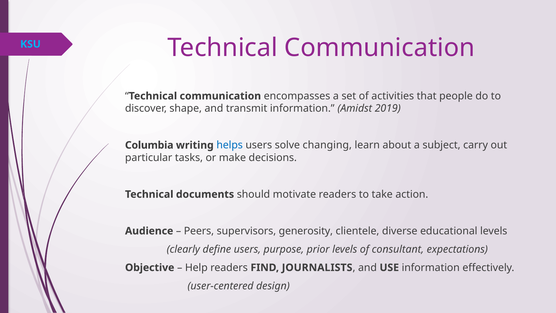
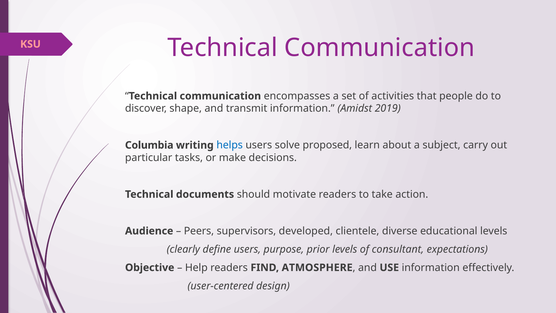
KSU colour: light blue -> pink (30, 44)
changing: changing -> proposed (327, 145)
generosity: generosity -> developed (306, 231)
JOURNALISTS: JOURNALISTS -> ATMOSPHERE (317, 267)
